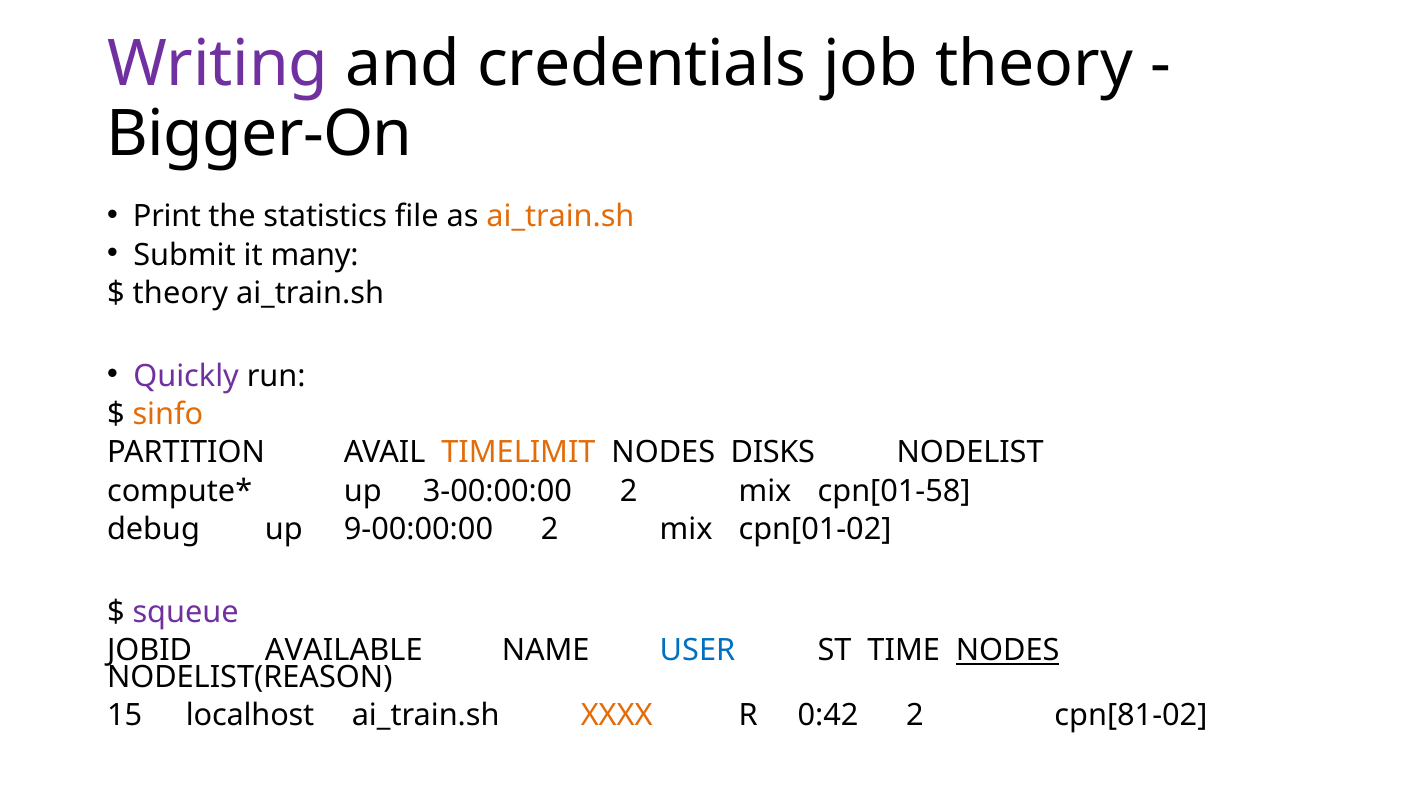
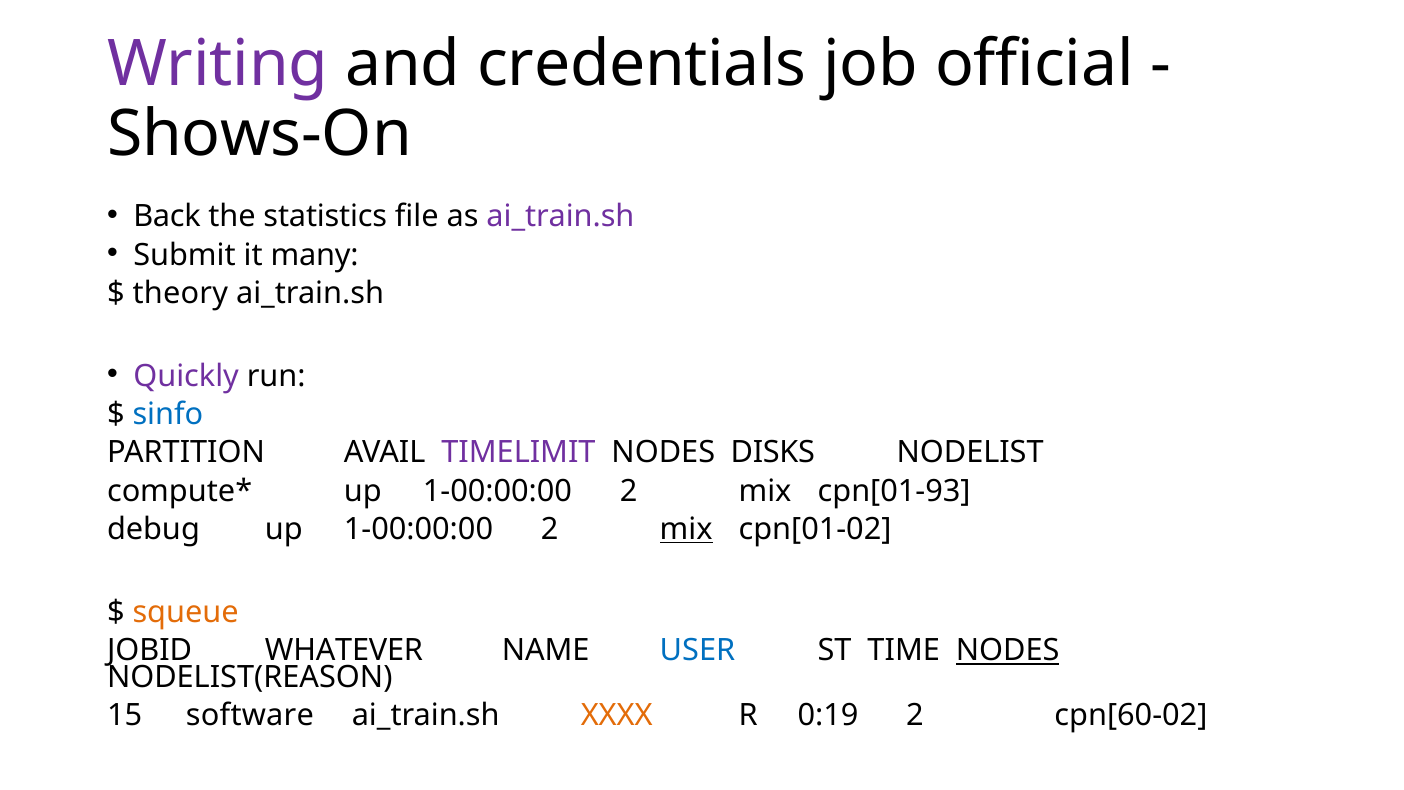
job theory: theory -> official (1034, 65)
Bigger-On: Bigger-On -> Shows-On (259, 134)
Print: Print -> Back (167, 217)
ai_train.sh colour: orange -> purple (560, 217)
sinfo colour: orange -> blue (168, 414)
TIMELIMIT colour: orange -> purple (518, 453)
3-00:00:00: 3-00:00:00 -> 1-00:00:00 (497, 491)
cpn[01-58: cpn[01-58 -> cpn[01-93 (894, 491)
debug up 9-00:00:00: 9-00:00:00 -> 1-00:00:00 (418, 529)
mix underline: none -> present (686, 529)
squeue colour: purple -> orange (186, 612)
AVAILABLE: AVAILABLE -> WHATEVER (344, 650)
localhost: localhost -> software (250, 715)
0:42: 0:42 -> 0:19 (828, 715)
cpn[81-02: cpn[81-02 -> cpn[60-02 (1131, 715)
